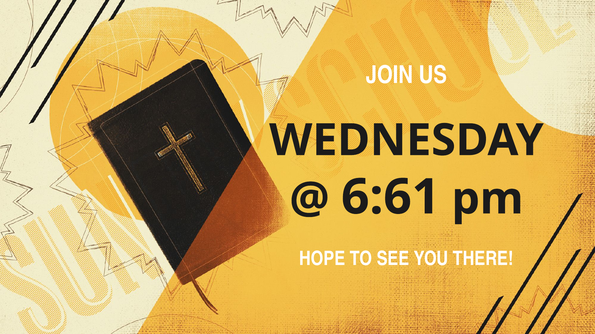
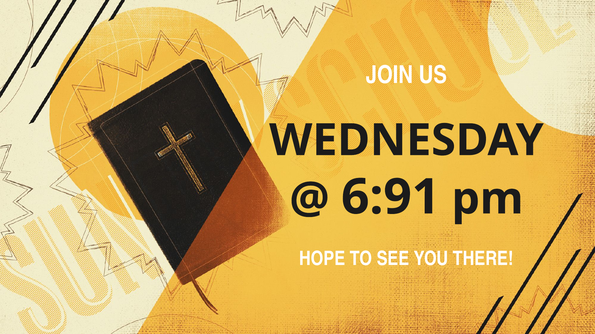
6:61: 6:61 -> 6:91 (391, 198)
